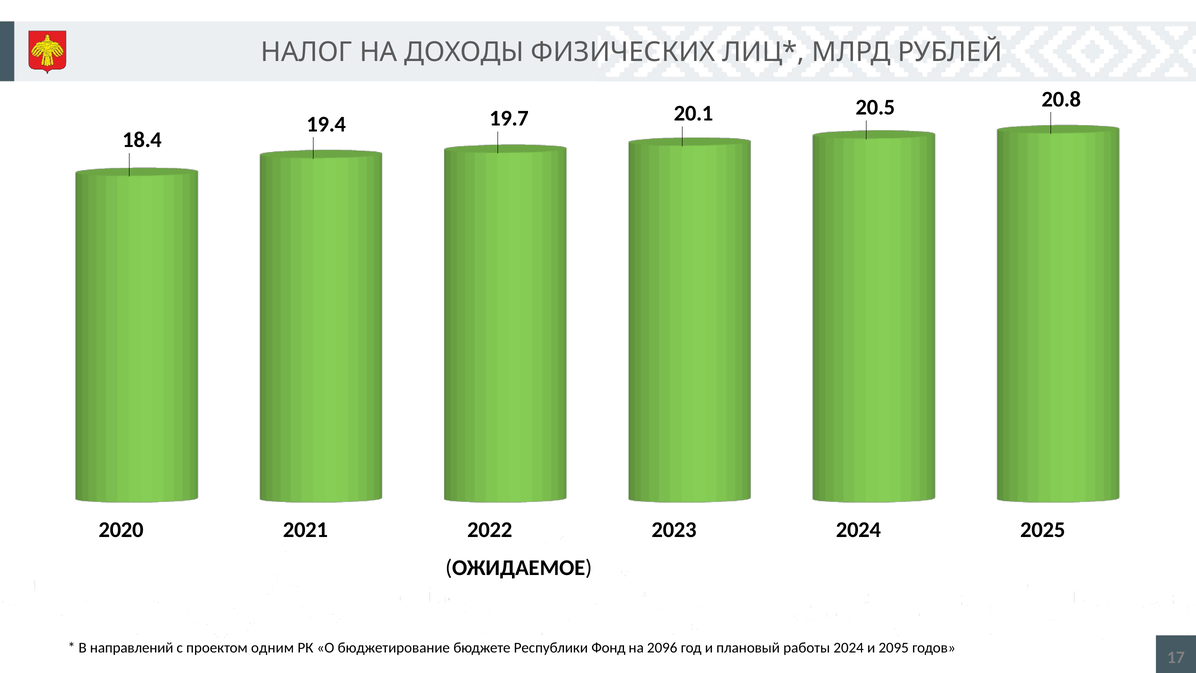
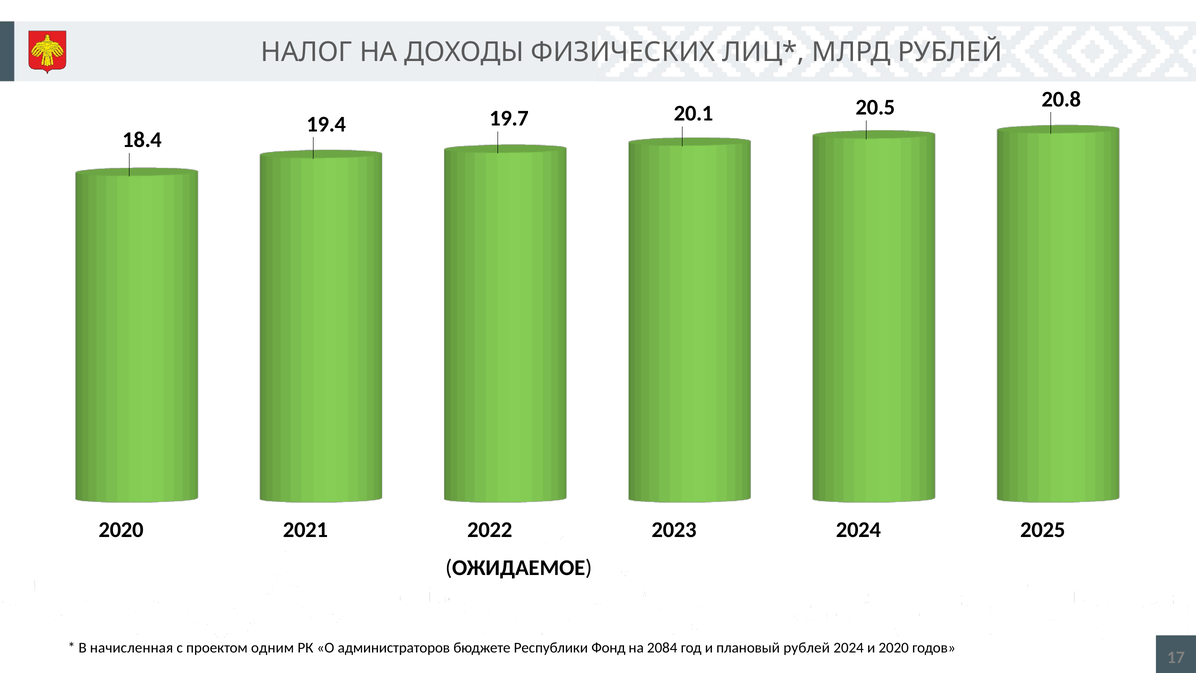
направлений: направлений -> начисленная (132, 648)
бюджетирование: бюджетирование -> администраторов (394, 648)
2096: 2096 -> 2084 (662, 648)
плановый работы: работы -> рублей (807, 648)
и 2095: 2095 -> 2020 (894, 648)
